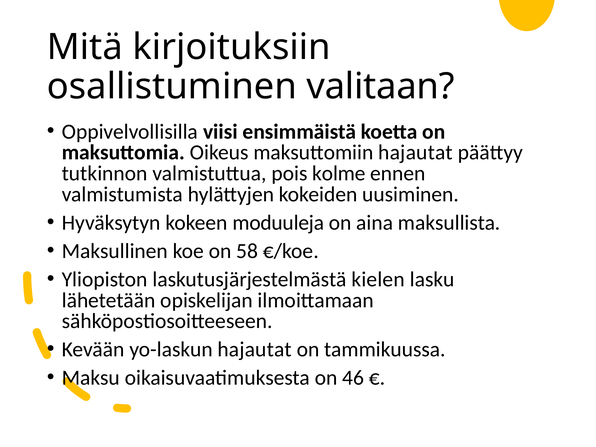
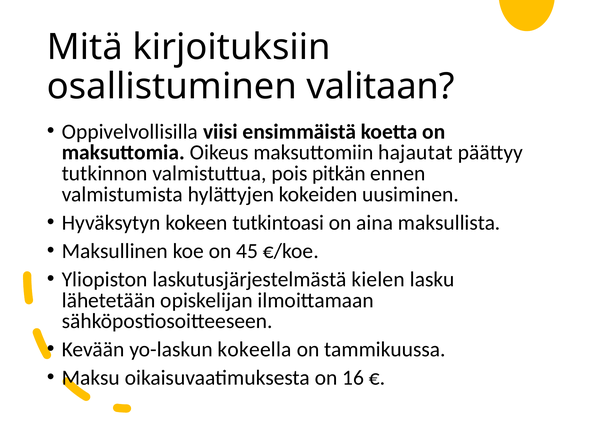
kolme: kolme -> pitkän (339, 173)
moduuleja: moduuleja -> tutkintoasi (278, 223)
58: 58 -> 45 (247, 251)
yo-laskun hajautat: hajautat -> kokeella (255, 350)
46: 46 -> 16 (353, 378)
